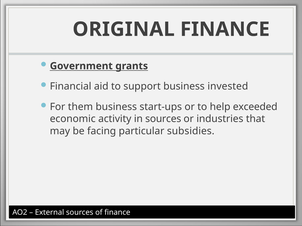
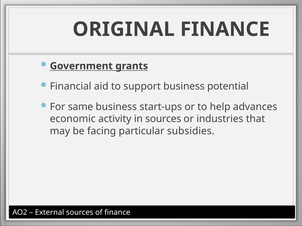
invested: invested -> potential (228, 87)
them: them -> same (81, 107)
exceeded: exceeded -> advances (255, 107)
